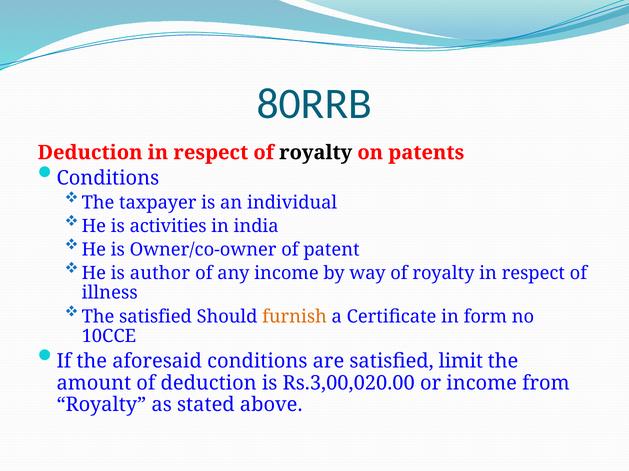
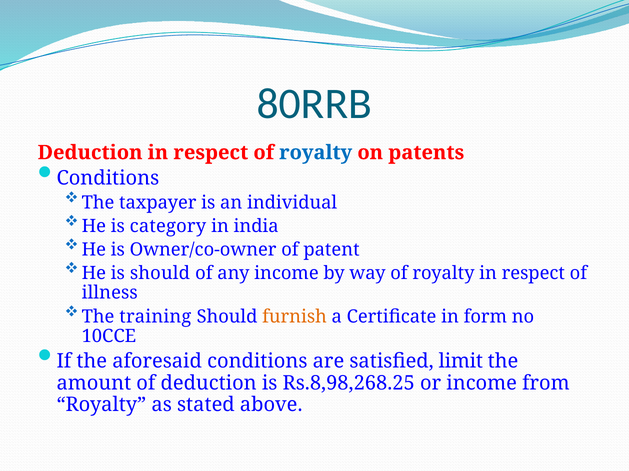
royalty colour: black -> blue (316, 153)
activities: activities -> category (168, 226)
is author: author -> should (160, 274)
The satisfied: satisfied -> training (155, 317)
Rs.3,00,020.00: Rs.3,00,020.00 -> Rs.8,98,268.25 (349, 384)
